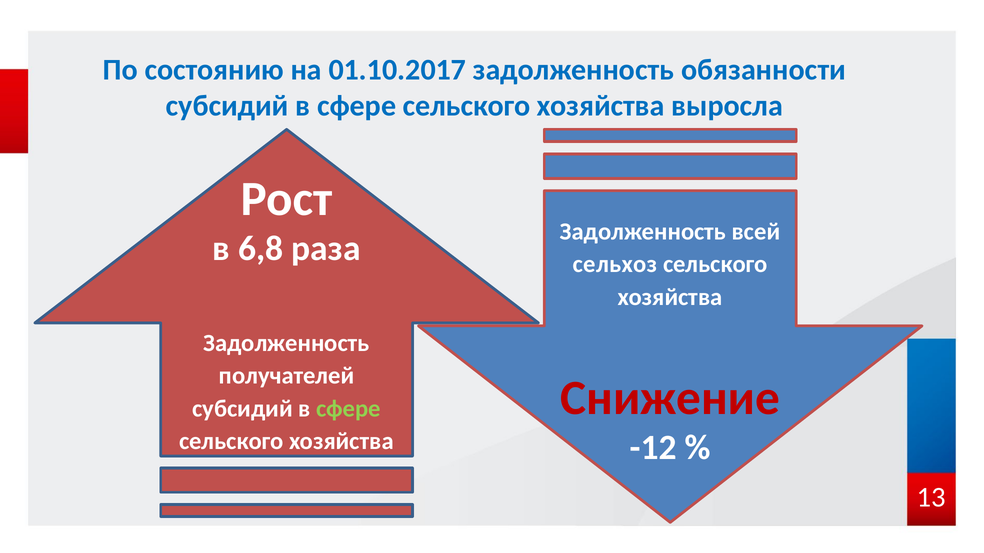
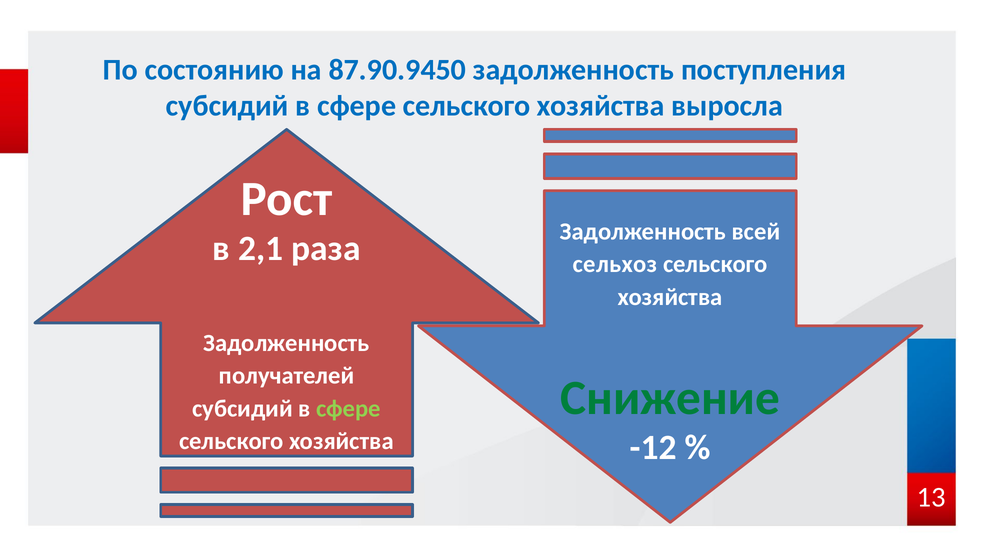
01.10.2017: 01.10.2017 -> 87.90.9450 (397, 70)
обязанности: обязанности -> поступления (764, 70)
6,8: 6,8 -> 2,1 (261, 249)
Снижение colour: red -> green (670, 398)
